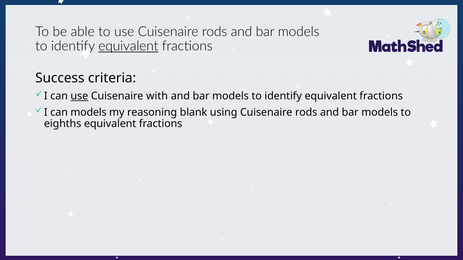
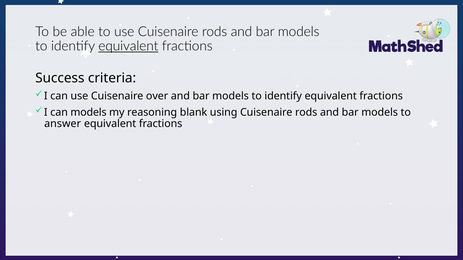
use underline: present -> none (79, 96)
with: with -> over (157, 96)
eighths: eighths -> answer (63, 124)
